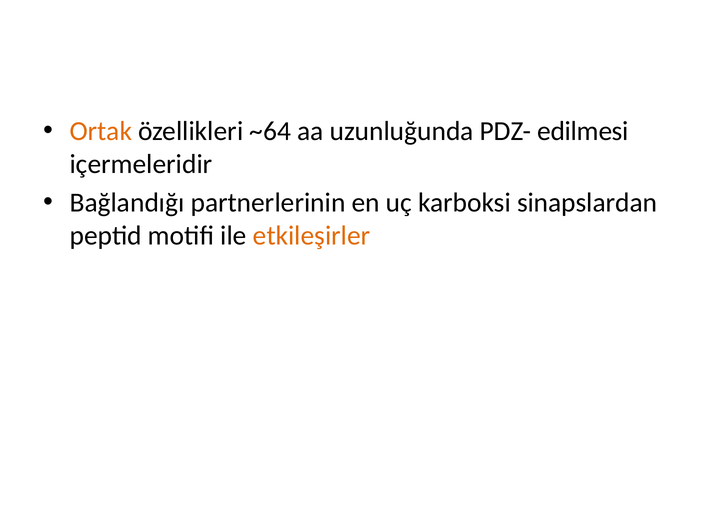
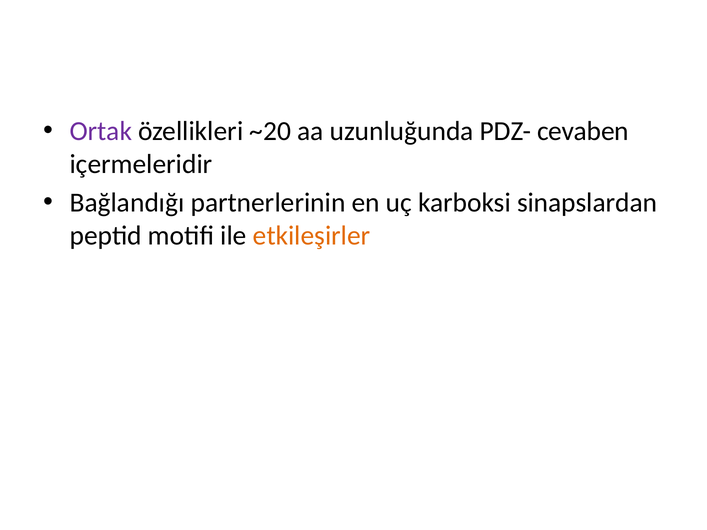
Ortak colour: orange -> purple (101, 131)
~64: ~64 -> ~20 (270, 131)
edilmesi: edilmesi -> cevaben (583, 131)
